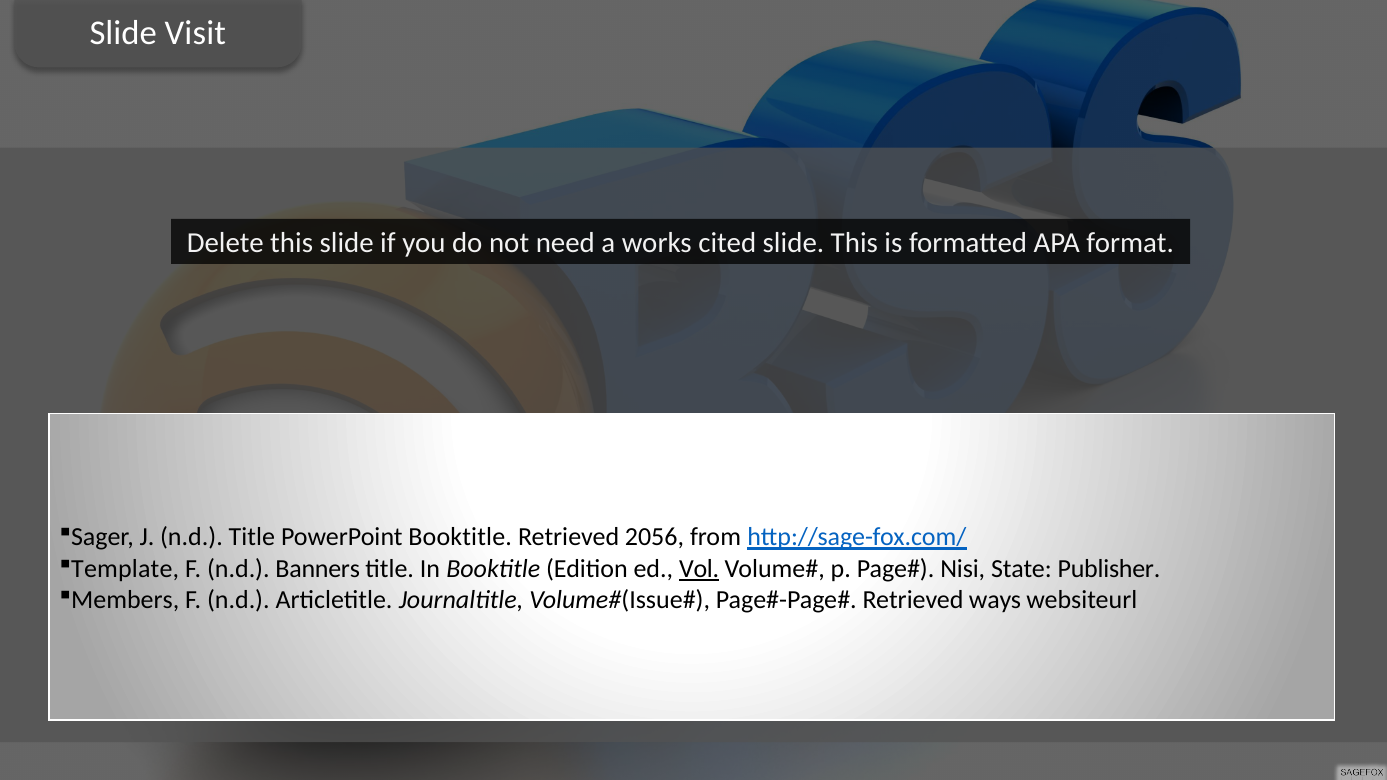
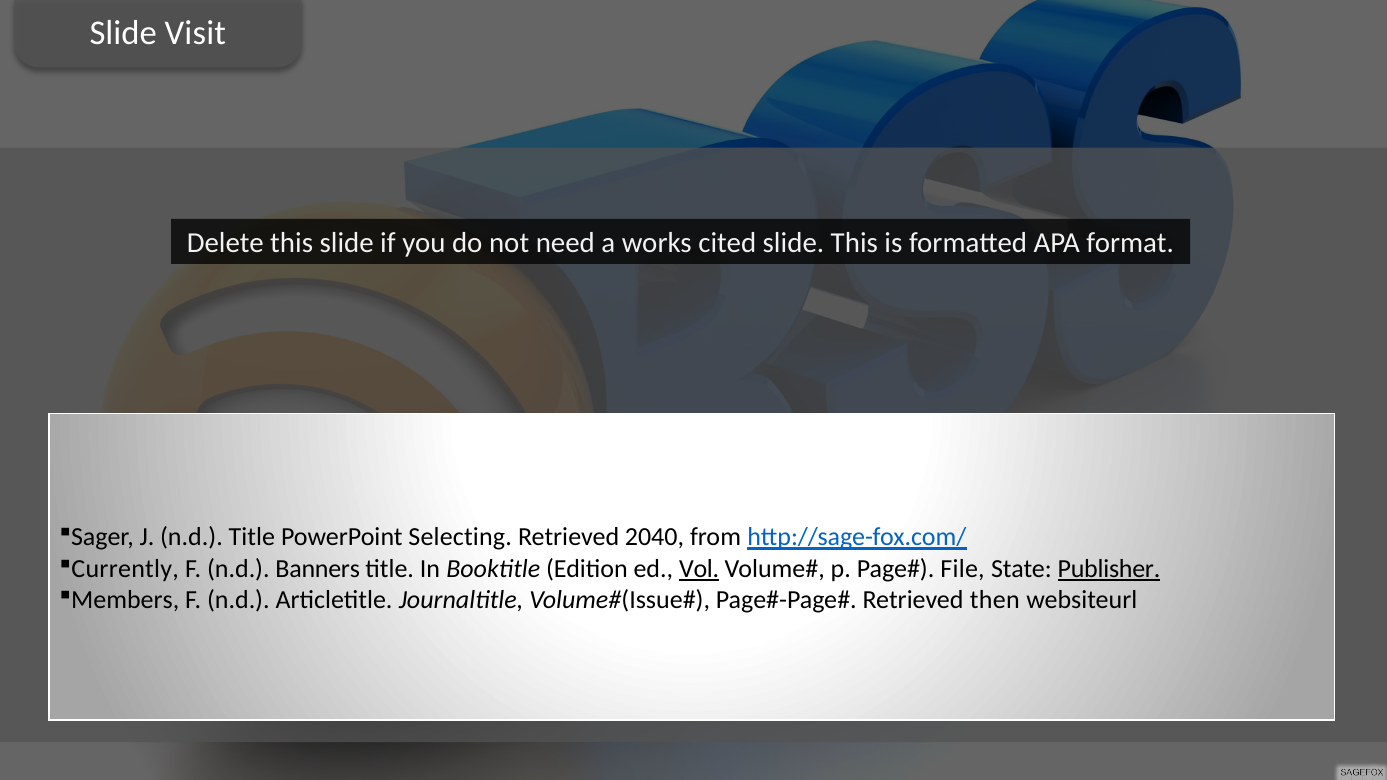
PowerPoint Booktitle: Booktitle -> Selecting (460, 537)
2056: 2056 -> 2040 (654, 537)
Template: Template -> Currently (125, 569)
Nisi: Nisi -> File (963, 569)
Publisher underline: none -> present (1109, 569)
ways: ways -> then (995, 600)
